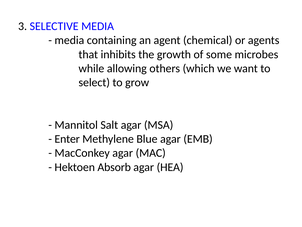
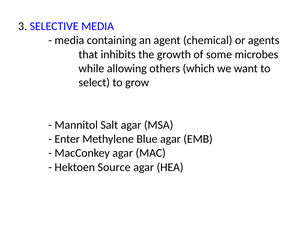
Absorb: Absorb -> Source (114, 167)
